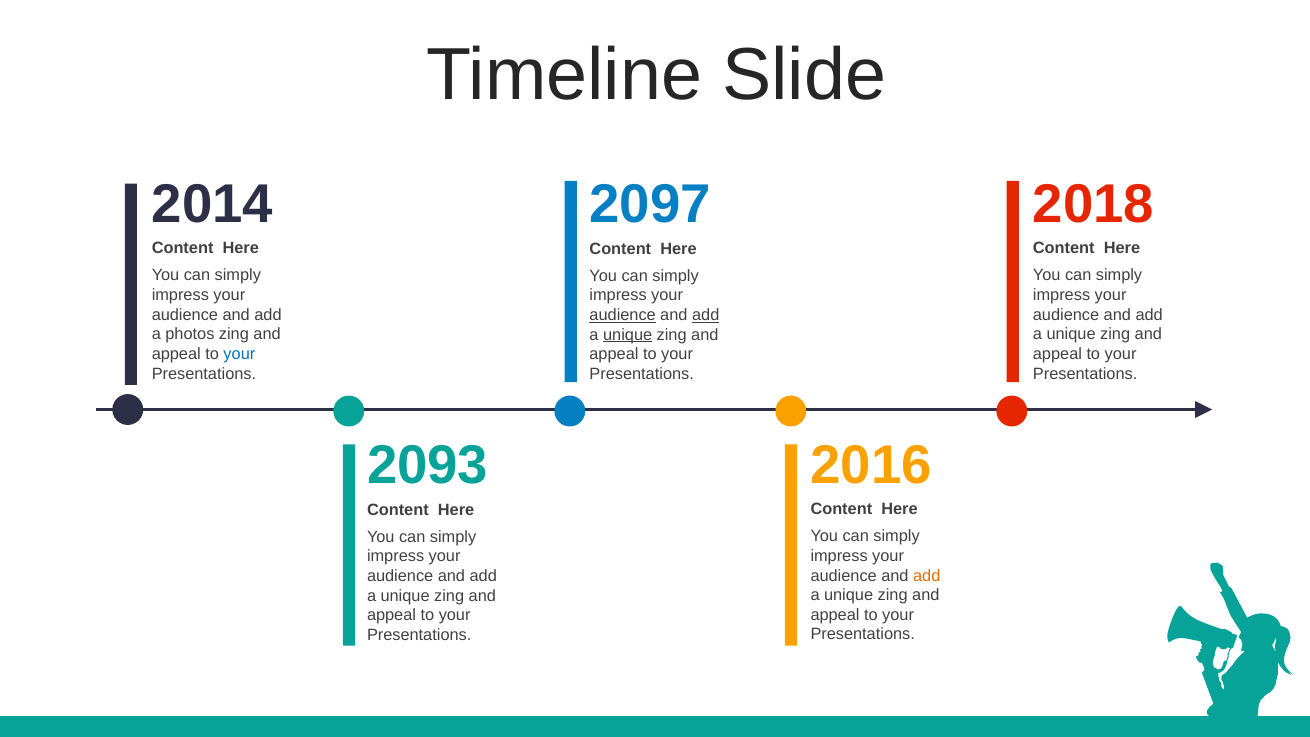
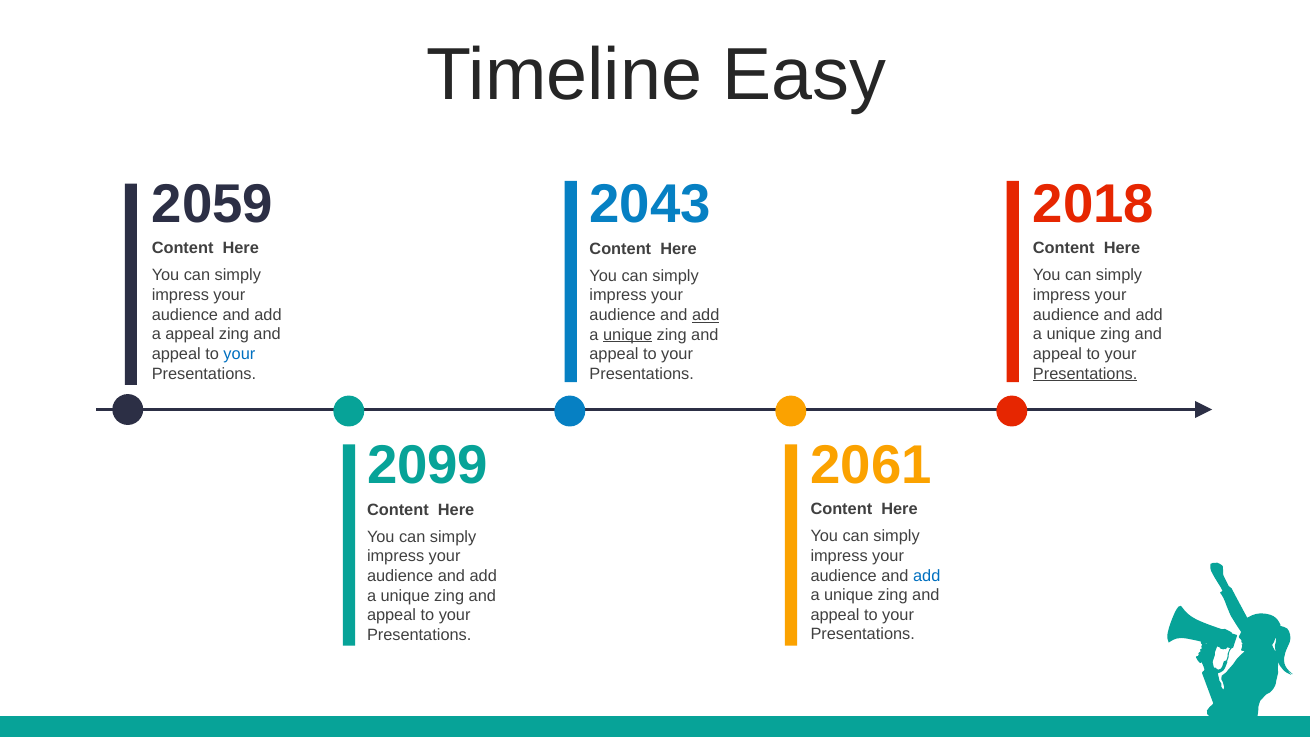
Slide: Slide -> Easy (804, 75)
2014: 2014 -> 2059 (212, 204)
2097: 2097 -> 2043 (650, 205)
audience underline: present -> none (623, 315)
a photos: photos -> appeal (190, 334)
Presentations underline: none -> present (1085, 374)
2016: 2016 -> 2061 (871, 465)
2093: 2093 -> 2099 (428, 466)
add colour: orange -> blue (927, 576)
